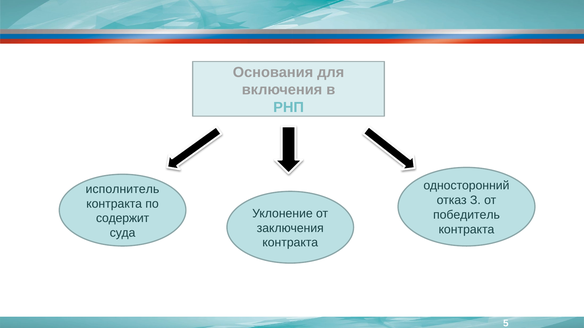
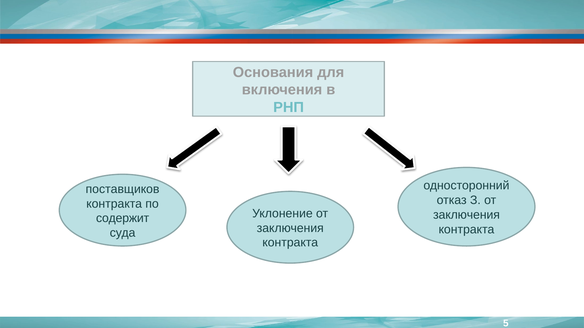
исполнитель: исполнитель -> поставщиков (123, 189)
победитель: победитель -> заключения (466, 215)
